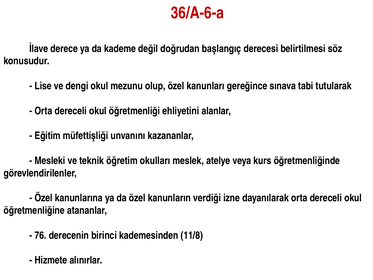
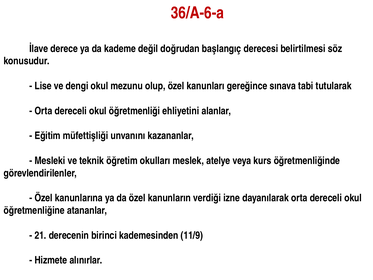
76: 76 -> 21 (40, 235)
11/8: 11/8 -> 11/9 (192, 235)
